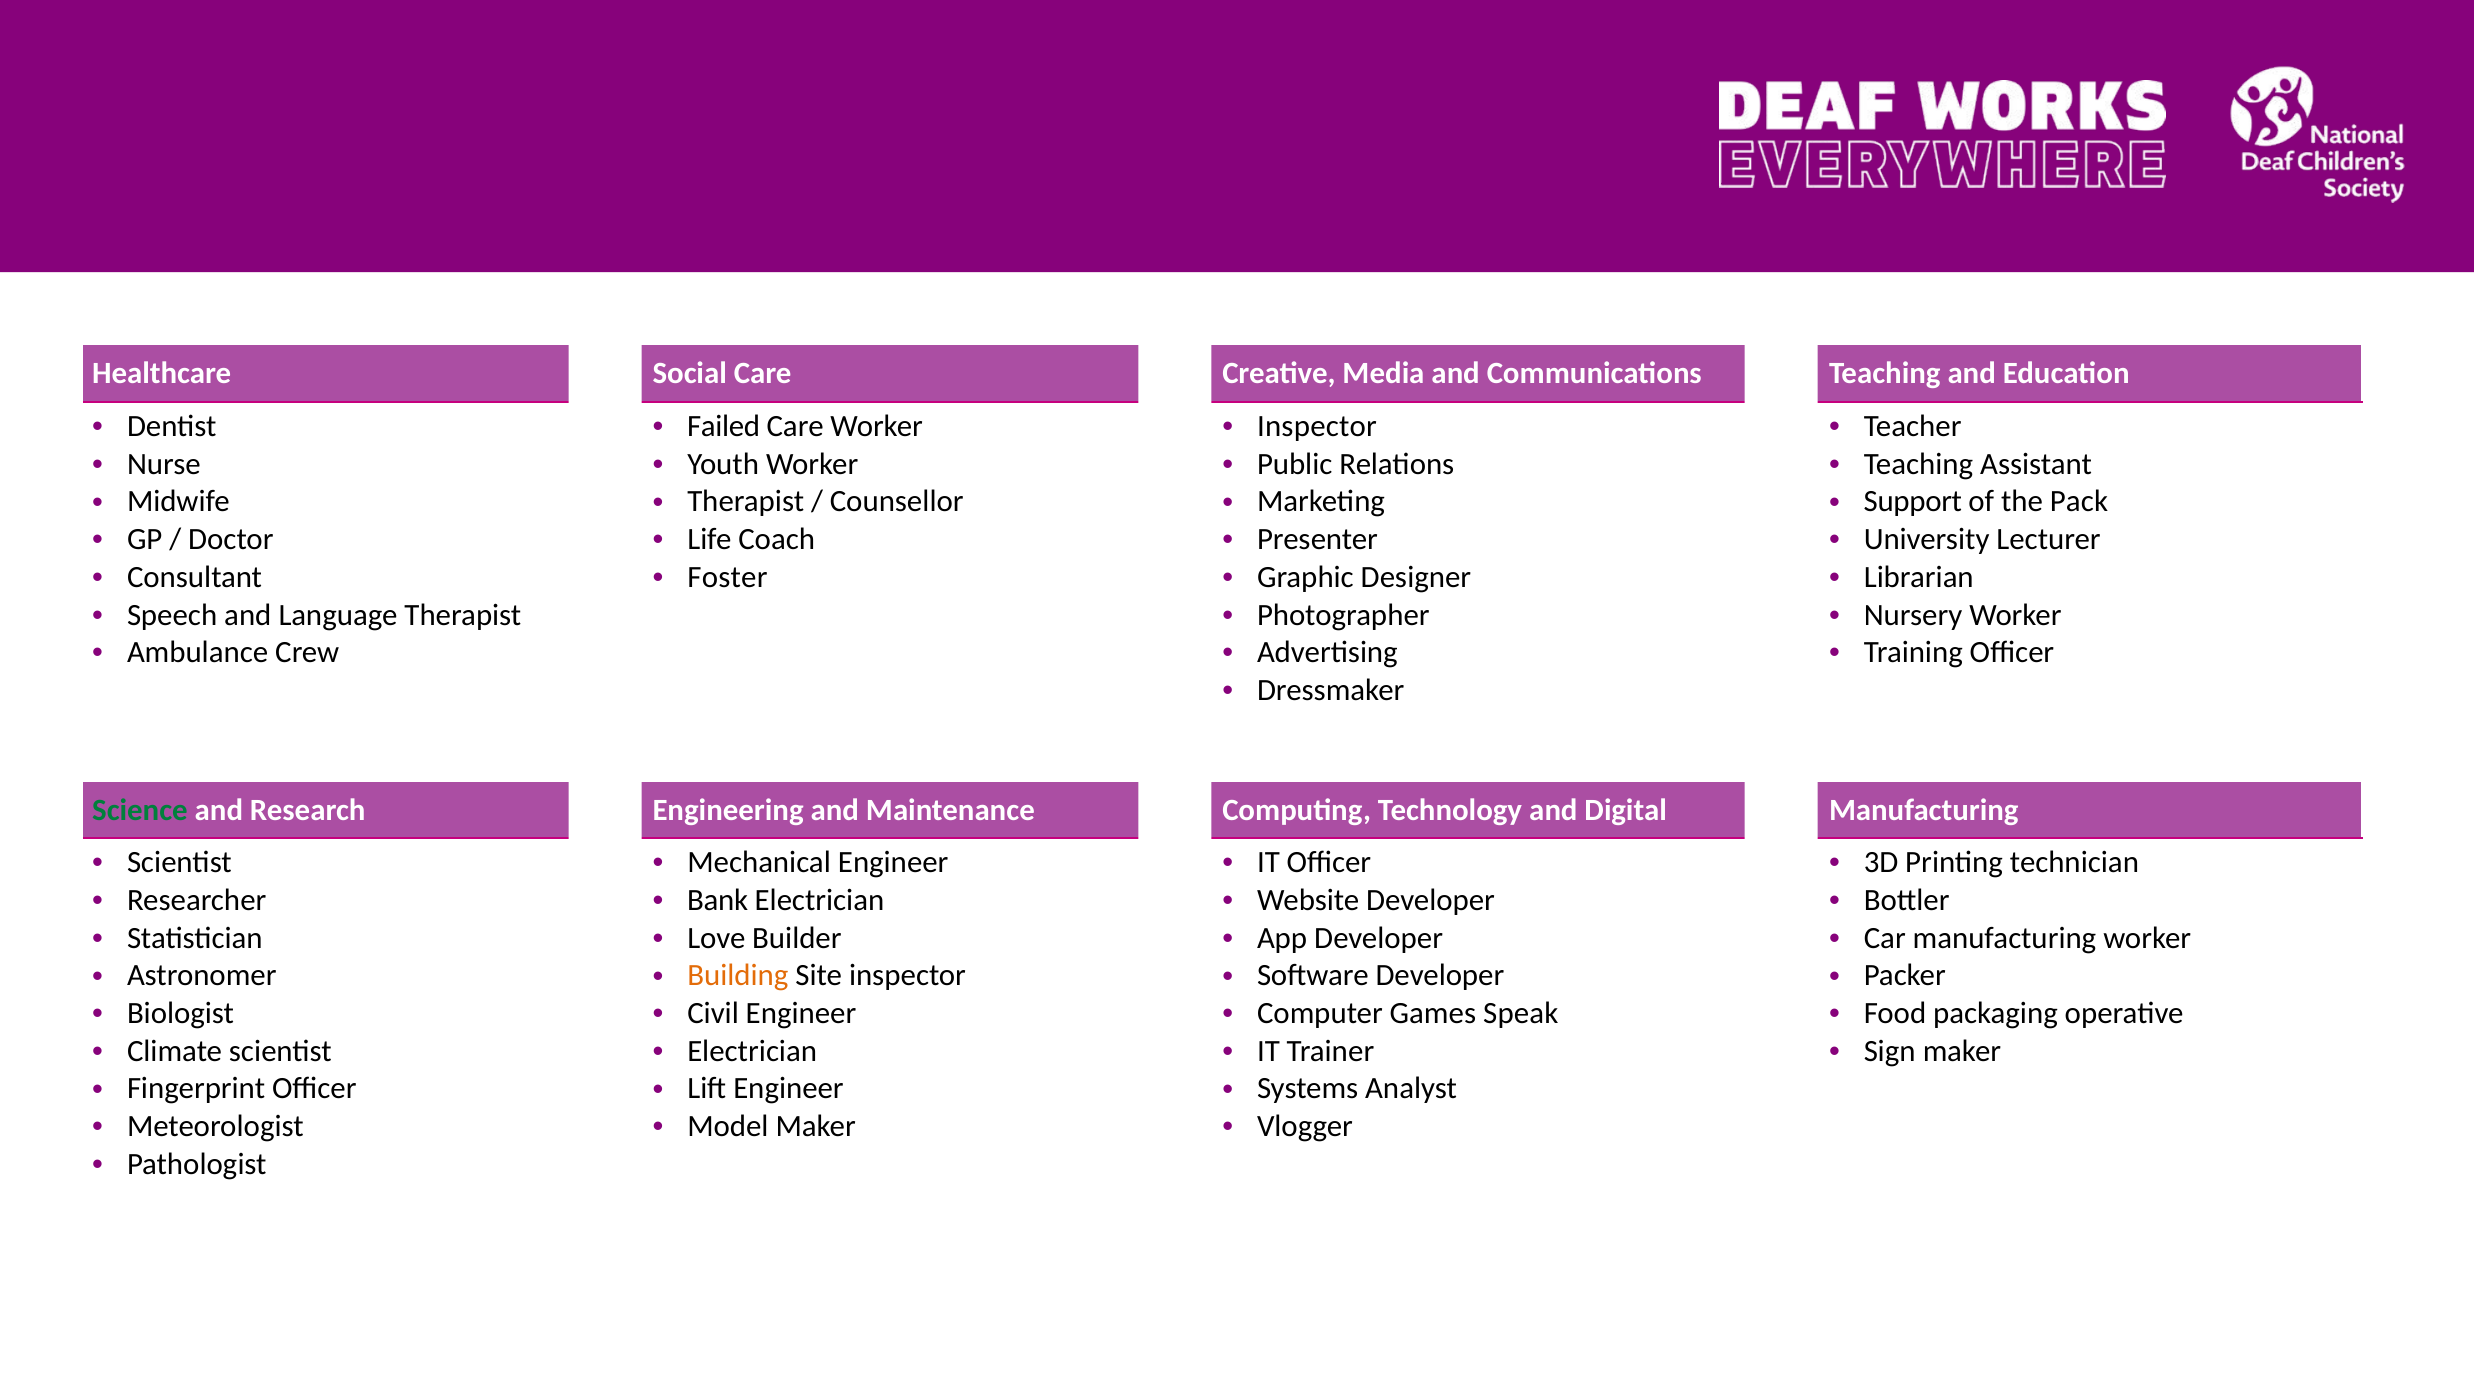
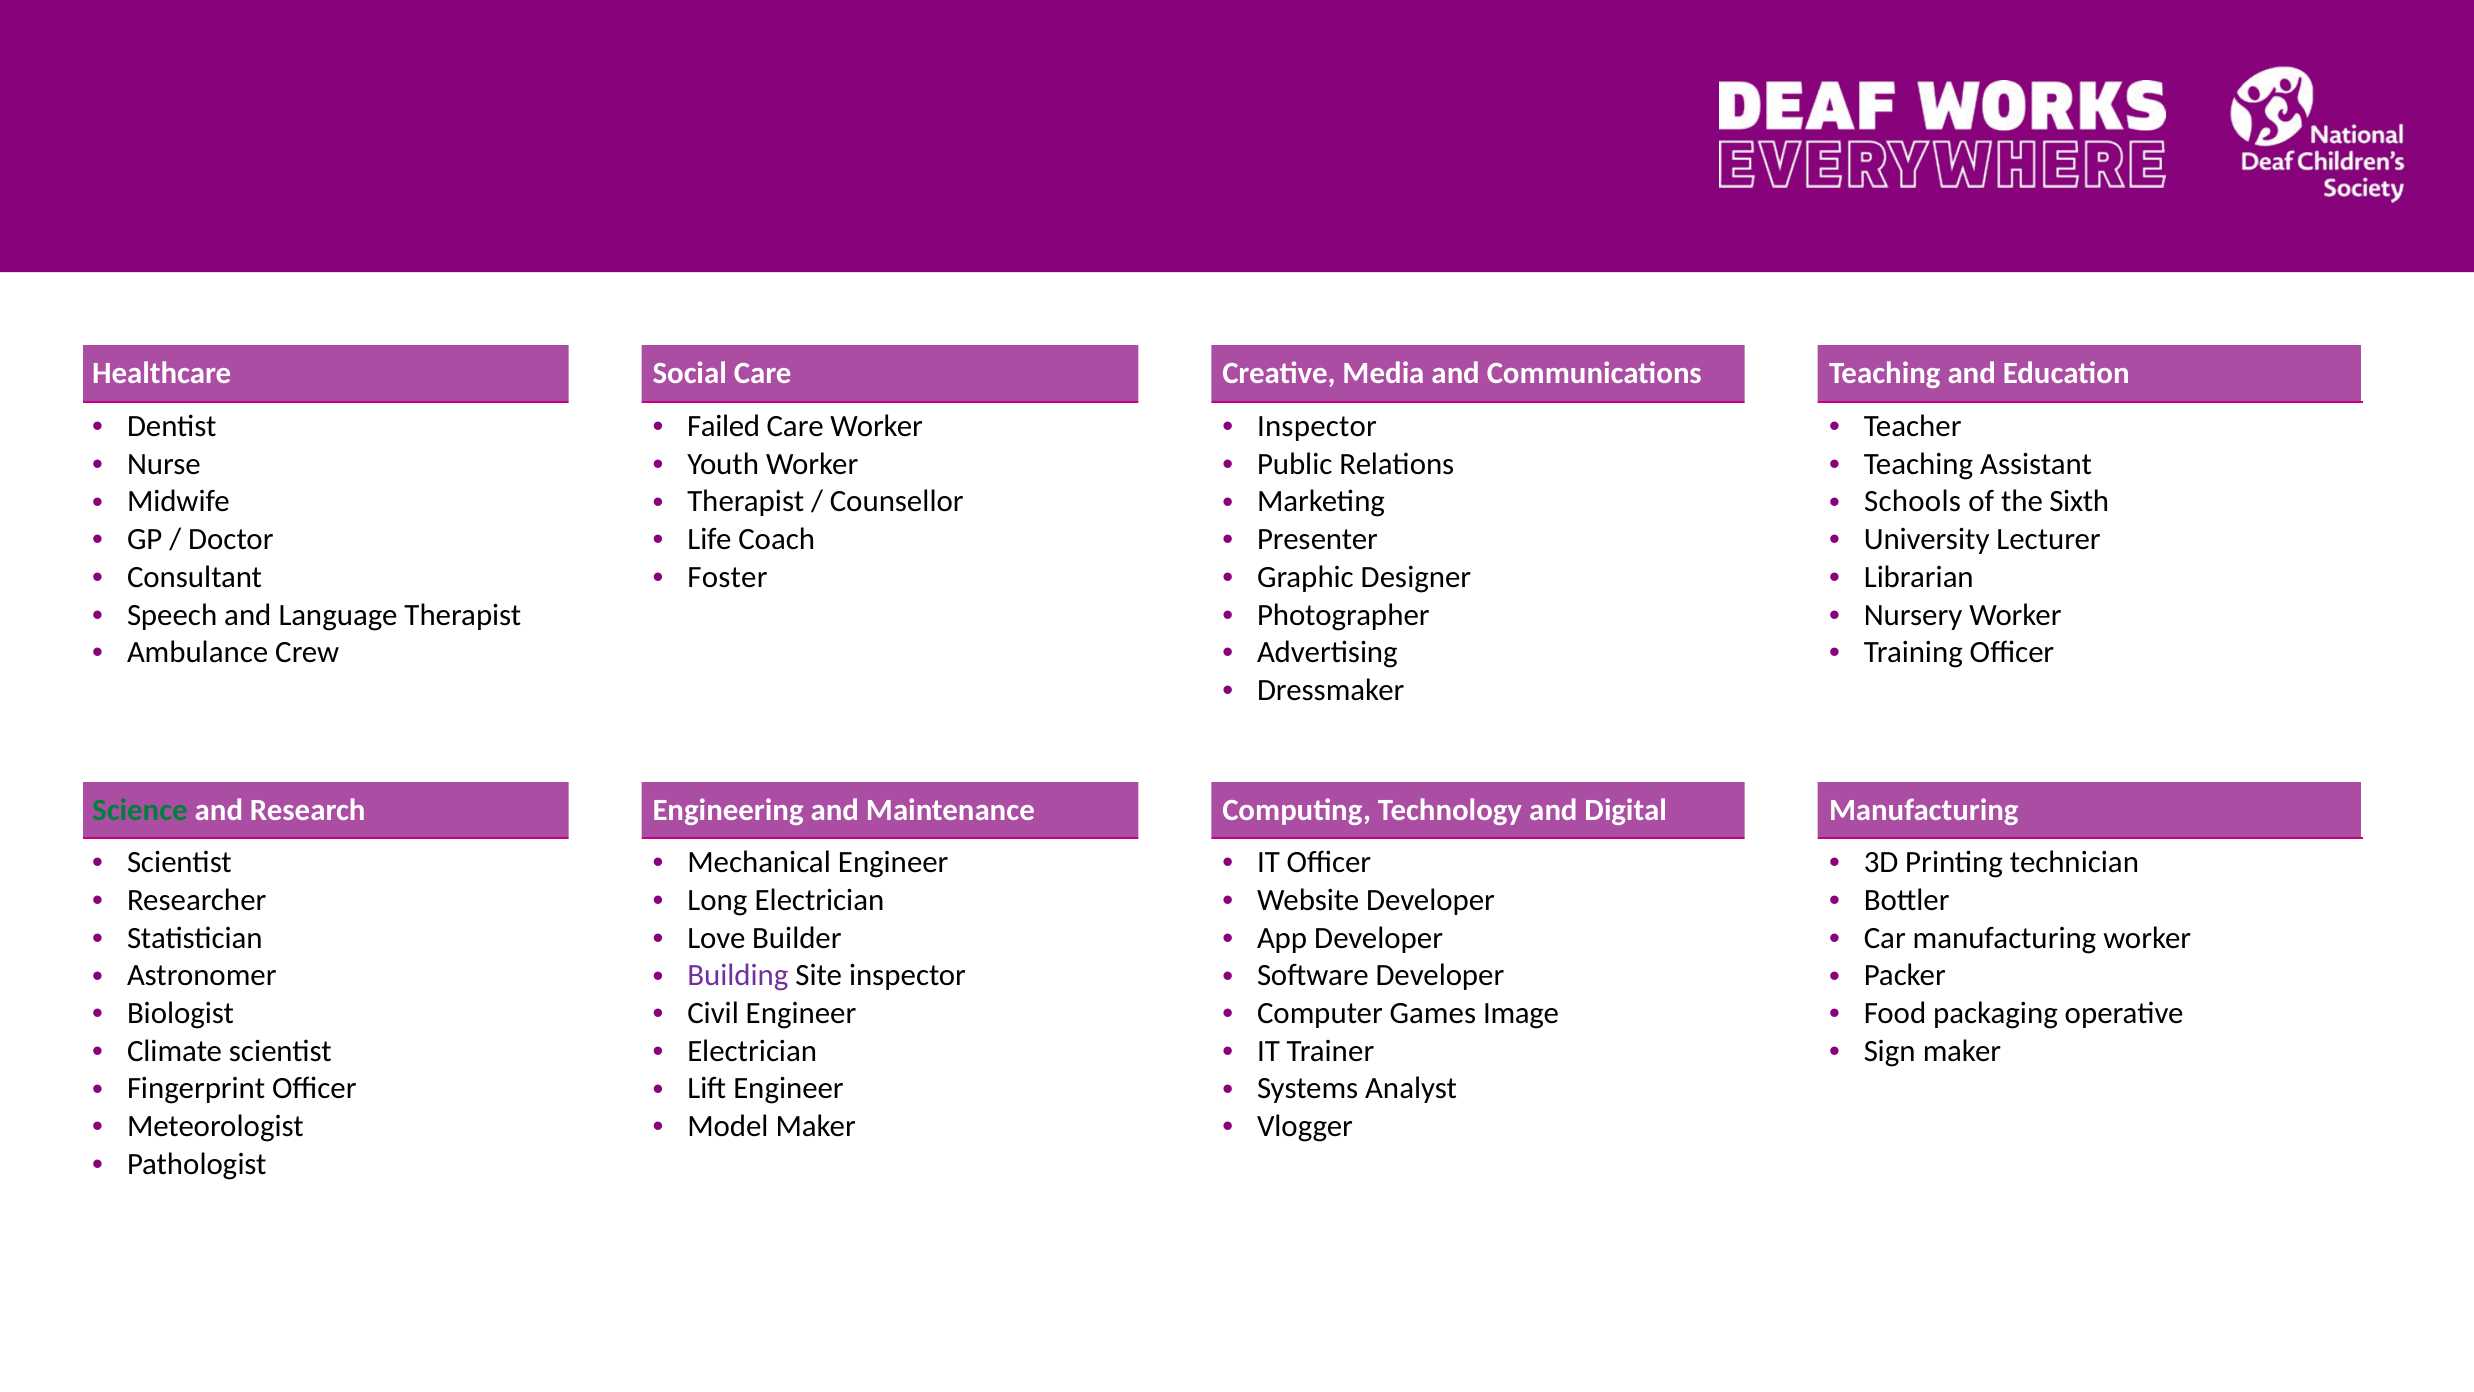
Support: Support -> Schools (1913, 502)
Pack: Pack -> Sixth (2079, 502)
Bank: Bank -> Long (717, 900)
Building colour: orange -> purple (738, 975)
Speak: Speak -> Image (1521, 1013)
